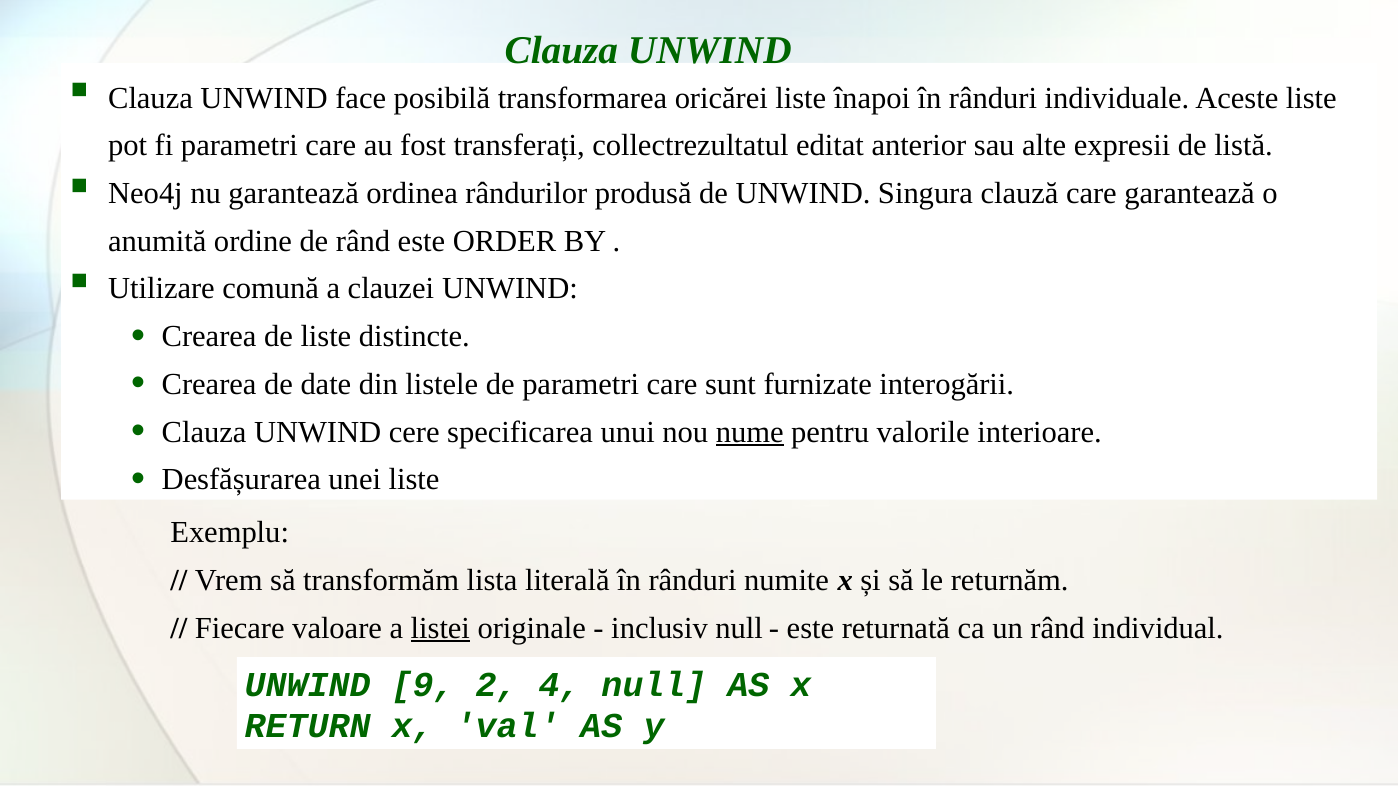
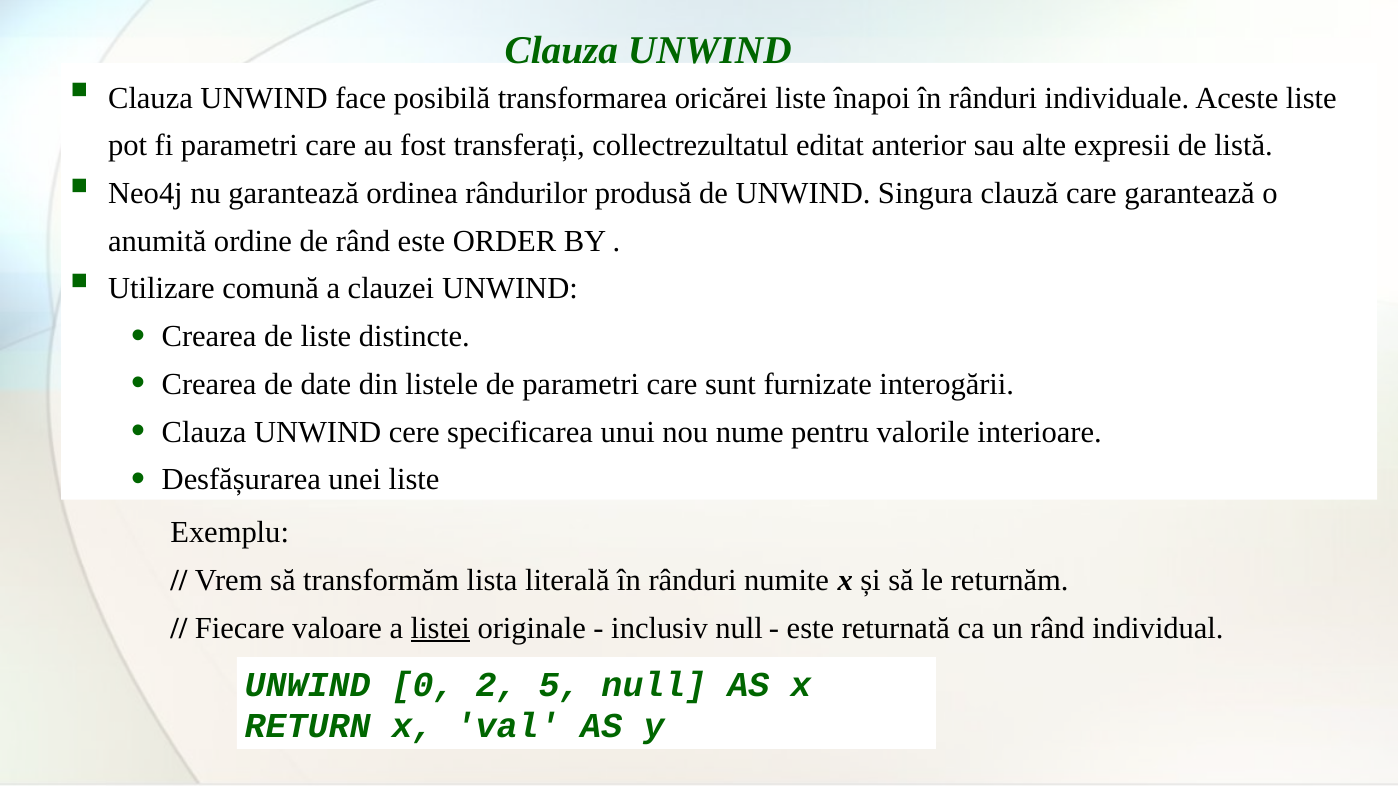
nume underline: present -> none (750, 432)
9: 9 -> 0 (423, 685)
4: 4 -> 5 (560, 685)
